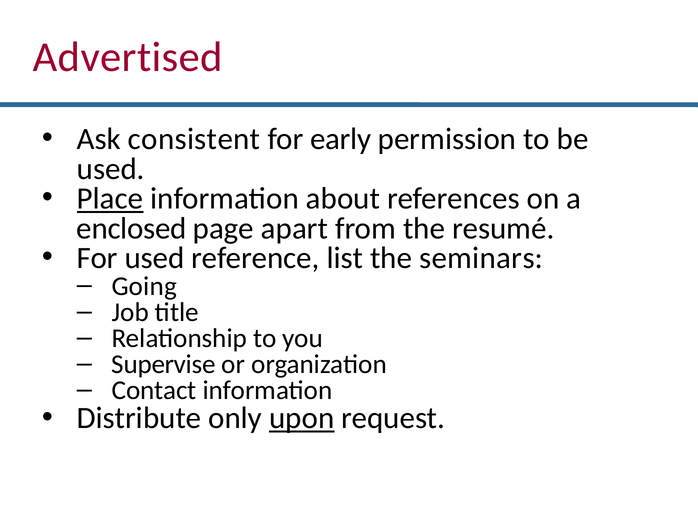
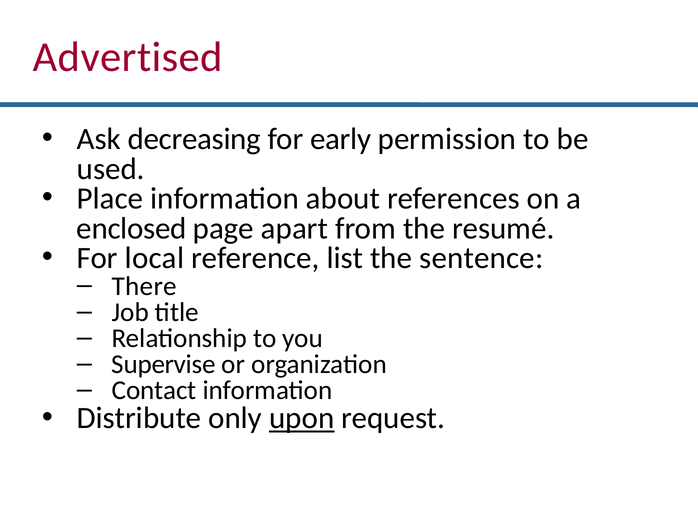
consistent: consistent -> decreasing (194, 139)
Place underline: present -> none (110, 199)
For used: used -> local (154, 258)
seminars: seminars -> sentence (481, 258)
Going: Going -> There (144, 286)
